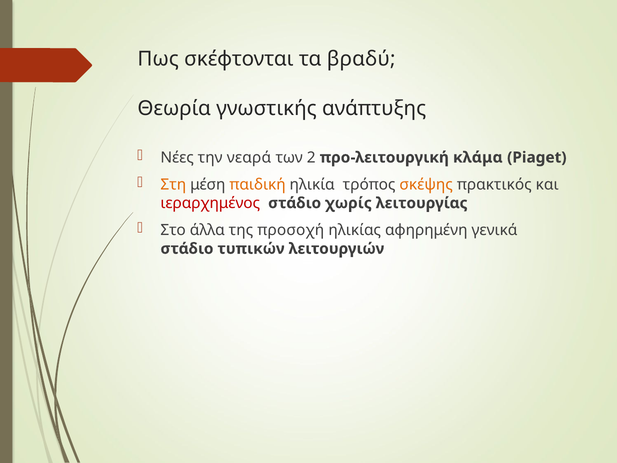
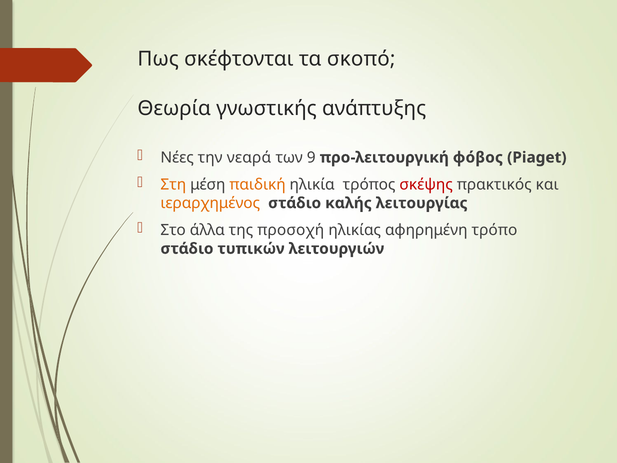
βραδύ: βραδύ -> σκοπό (361, 59)
2: 2 -> 9 (311, 157)
κλάμα: κλάμα -> φόβος (478, 157)
σκέψης colour: orange -> red (426, 184)
ιεραρχημένος colour: red -> orange (210, 203)
χωρίς: χωρίς -> καλής (348, 203)
γενικά: γενικά -> τρόπο (494, 230)
